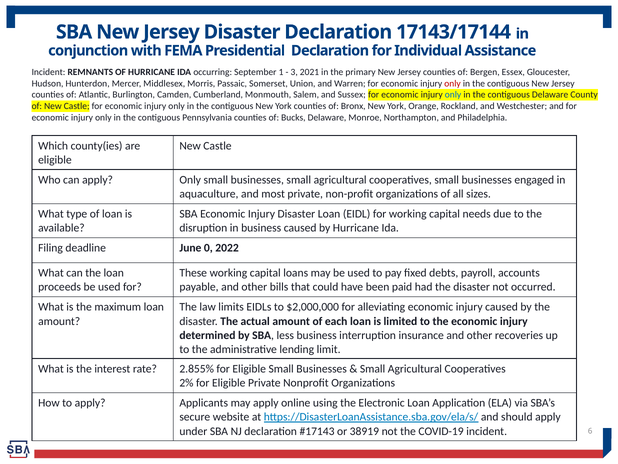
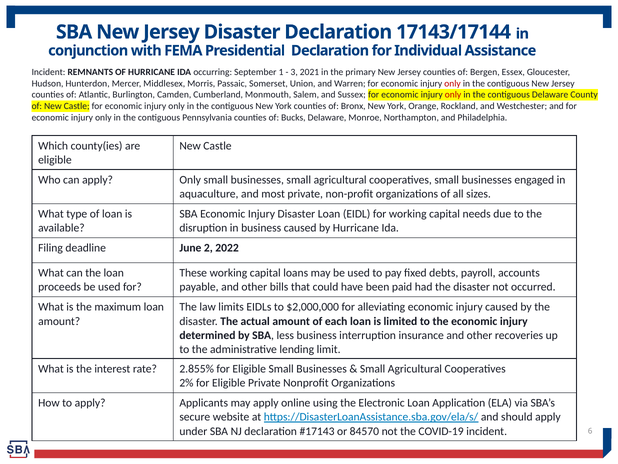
only colour: blue -> red (453, 95)
0: 0 -> 2 (208, 248)
38919: 38919 -> 84570 (364, 431)
